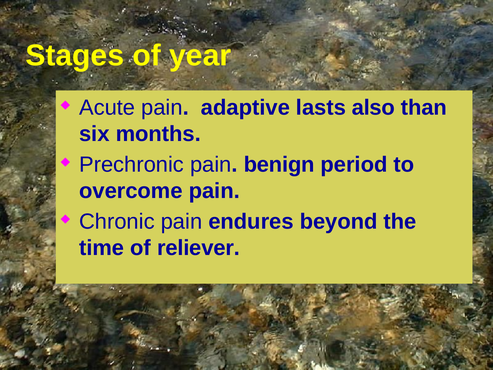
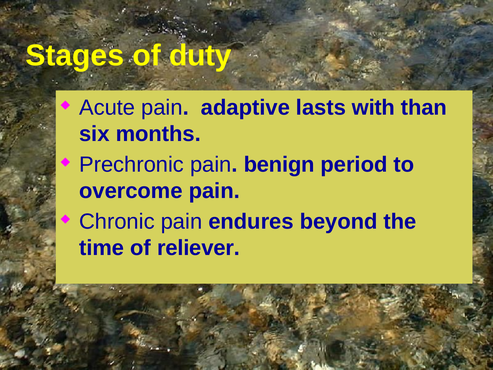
year: year -> duty (200, 56)
also: also -> with (373, 107)
